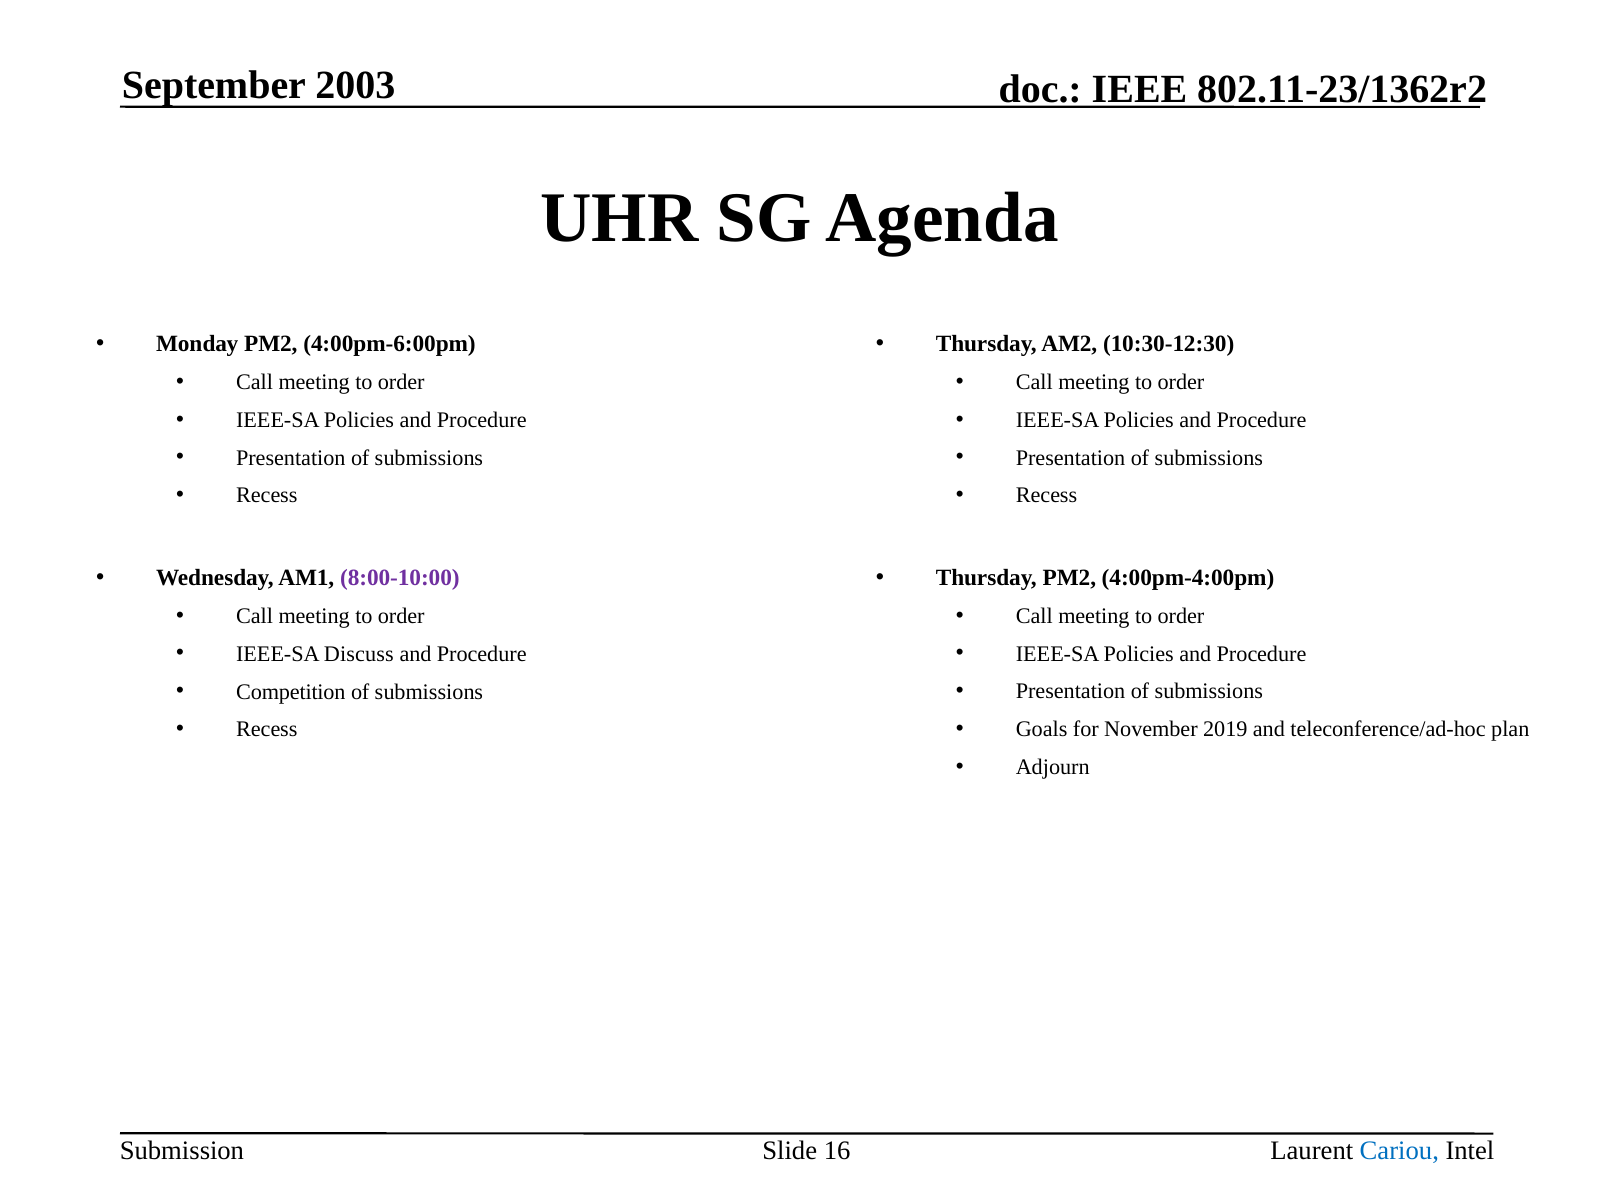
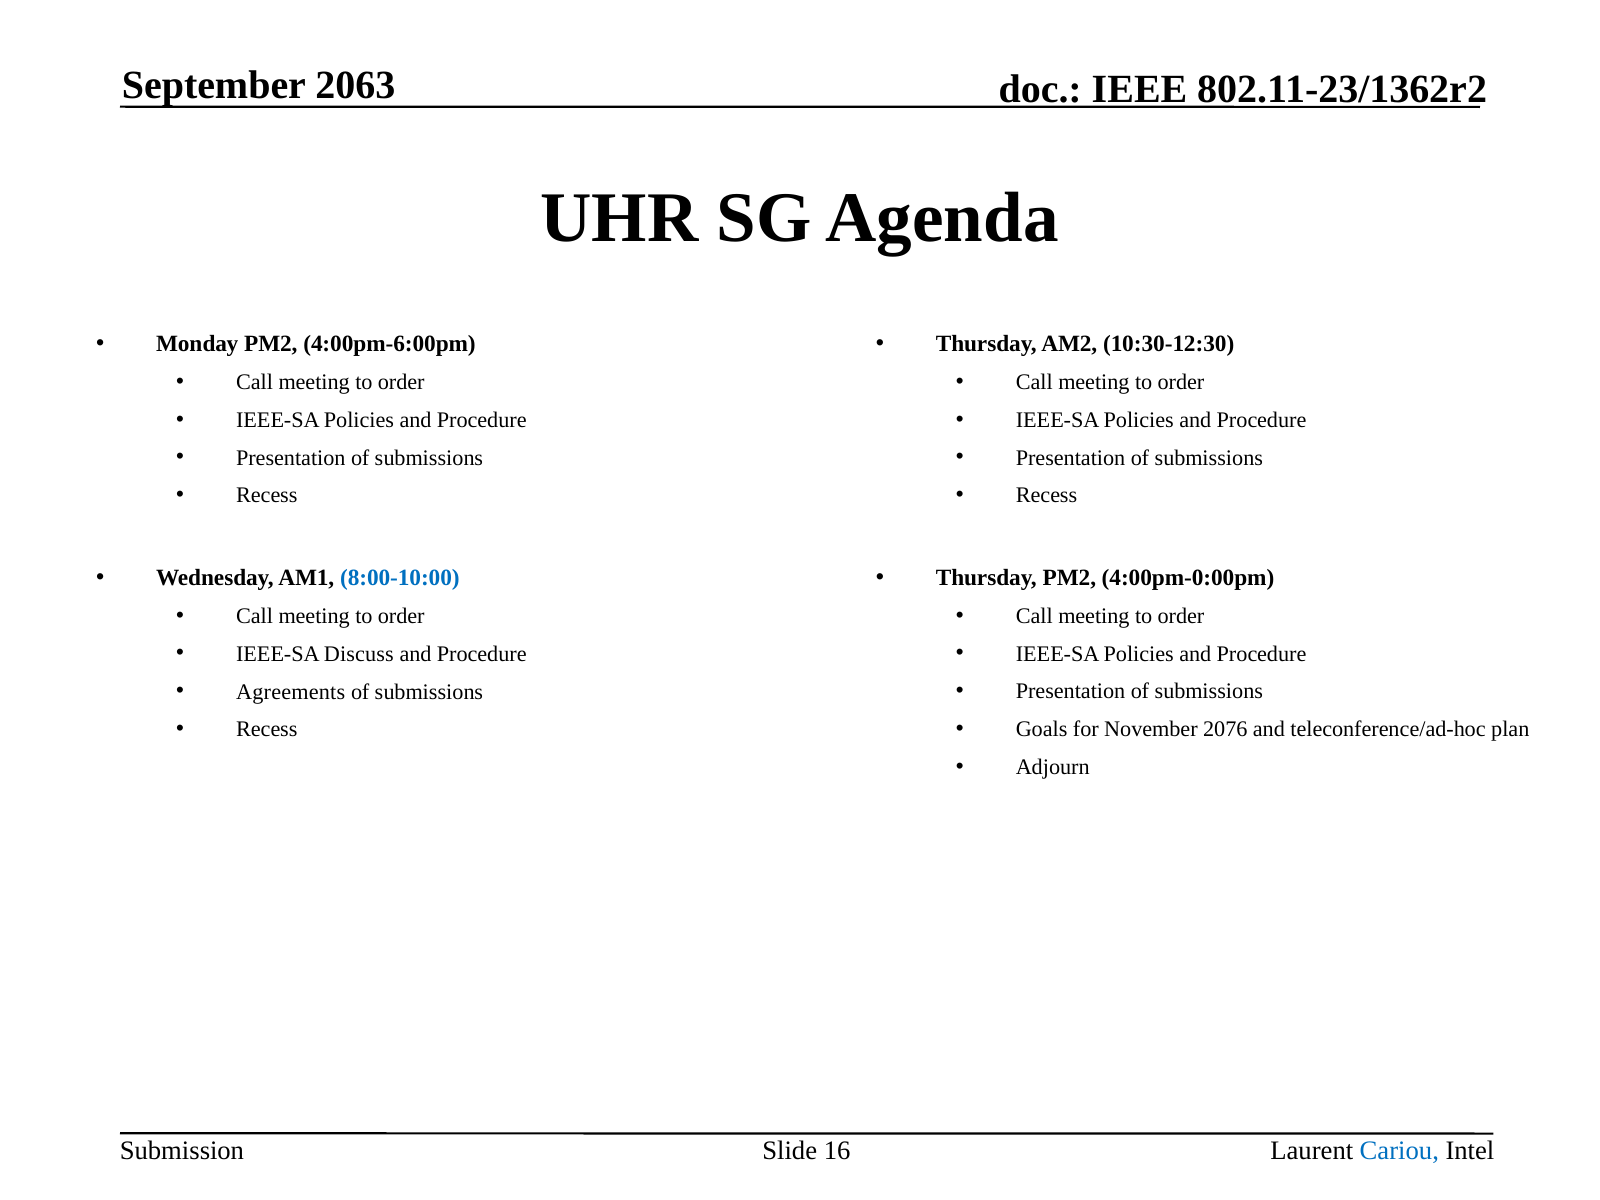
2003: 2003 -> 2063 (355, 85)
8:00-10:00 colour: purple -> blue (400, 578)
4:00pm-4:00pm: 4:00pm-4:00pm -> 4:00pm-0:00pm (1188, 578)
Competition: Competition -> Agreements (291, 692)
2019: 2019 -> 2076 (1225, 729)
